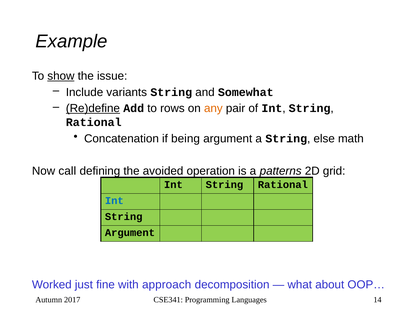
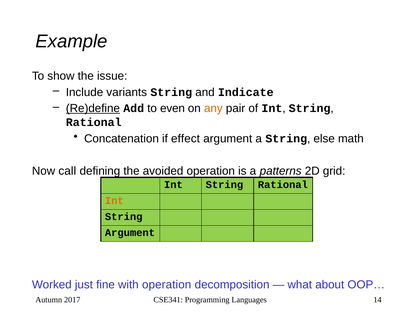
show underline: present -> none (61, 76)
Somewhat: Somewhat -> Indicate (246, 92)
rows: rows -> even (173, 108)
being: being -> effect (186, 138)
Int colour: blue -> orange (114, 201)
with approach: approach -> operation (167, 284)
